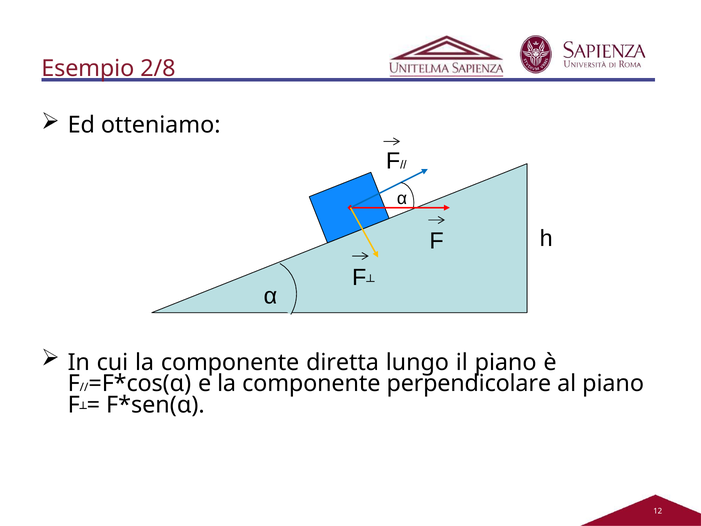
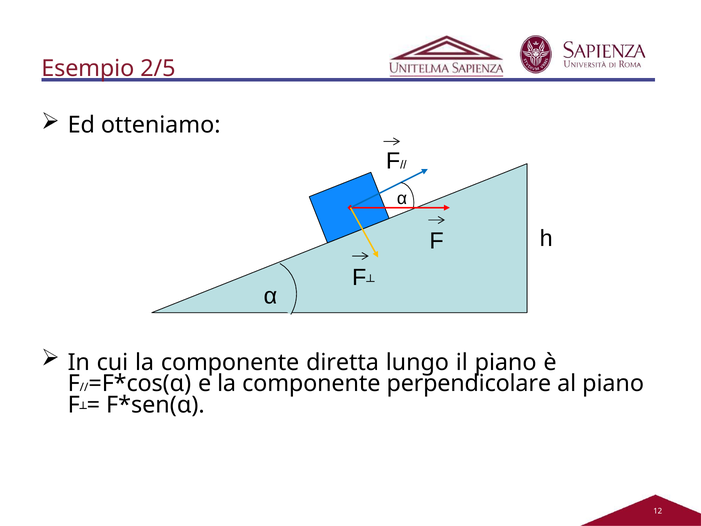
2/8: 2/8 -> 2/5 (158, 69)
